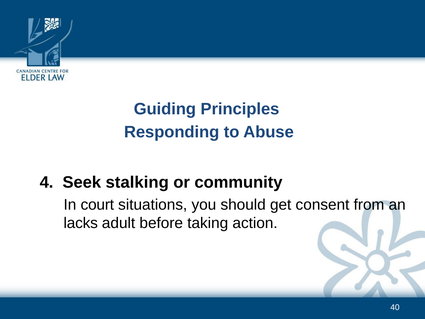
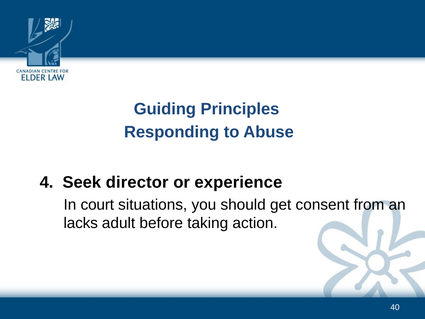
stalking: stalking -> director (137, 182)
community: community -> experience (238, 182)
